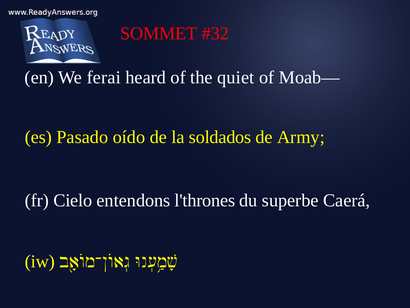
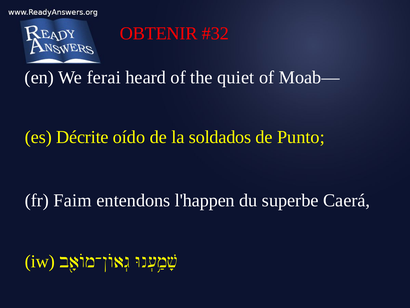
SOMMET: SOMMET -> OBTENIR (159, 33)
Pasado: Pasado -> Décrite (82, 137)
Army: Army -> Punto (301, 137)
Cielo: Cielo -> Faim (73, 200)
l'thrones: l'thrones -> l'happen (205, 200)
